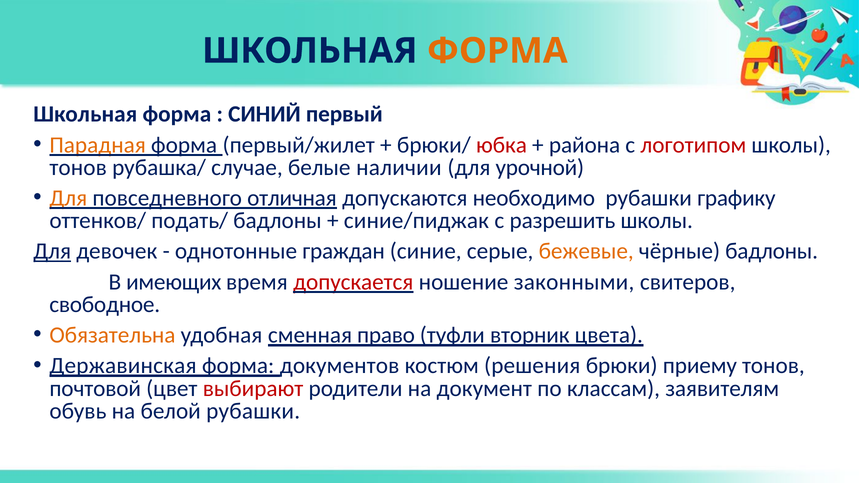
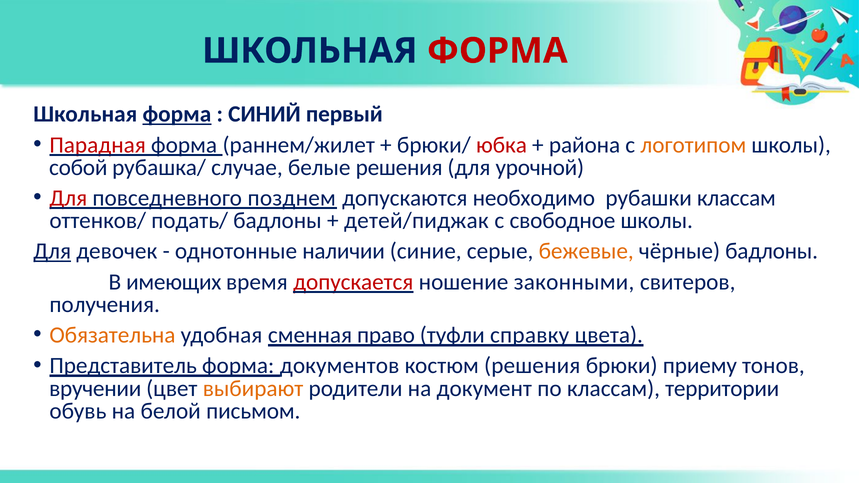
ФОРМА colour: orange -> red (497, 51)
форма underline: none -> present (177, 114)
Парадная colour: orange -> red (98, 145)
первый/жилет: первый/жилет -> раннем/жилет (299, 145)
логотипом colour: red -> orange (693, 145)
тонов: тонов -> собой (78, 168)
белые наличии: наличии -> решения (399, 168)
Для colour: orange -> red (68, 198)
отличная: отличная -> позднем (292, 198)
рубашки графику: графику -> классам (736, 198)
синие/пиджак: синие/пиджак -> детей/пиджак (416, 221)
разрешить: разрешить -> свободное (562, 221)
граждан: граждан -> наличии (344, 251)
свободное: свободное -> получения (105, 305)
вторник: вторник -> справку (530, 335)
Державинская: Державинская -> Представитель (123, 366)
почтовой: почтовой -> вручении (95, 389)
выбирают colour: red -> orange (253, 389)
заявителям: заявителям -> территории (722, 389)
белой рубашки: рубашки -> письмом (253, 411)
